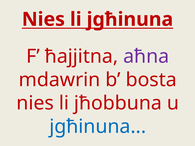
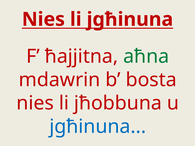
aħna colour: purple -> green (146, 56)
